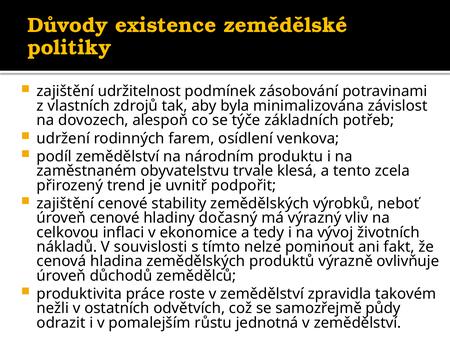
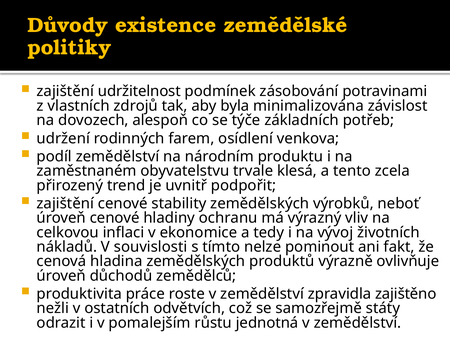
dočasný: dočasný -> ochranu (228, 218)
takovém: takovém -> zajištěno (406, 293)
půdy: půdy -> státy (383, 308)
